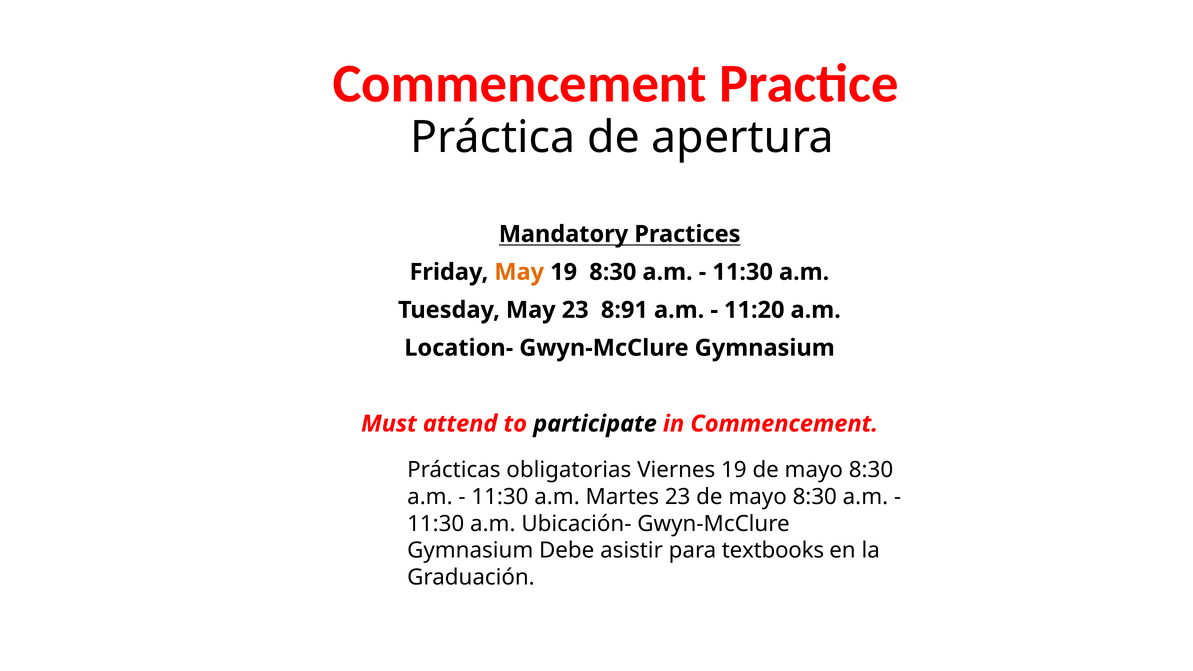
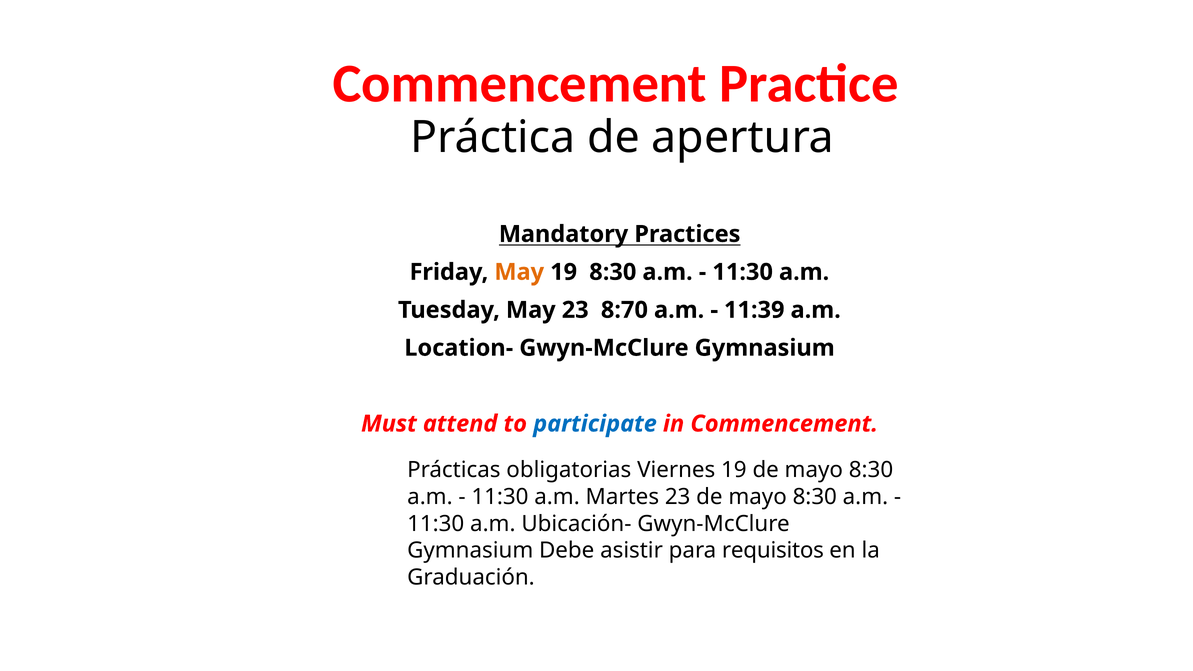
8:91: 8:91 -> 8:70 (624, 310)
11:20: 11:20 -> 11:39 (754, 310)
participate colour: black -> blue (595, 424)
textbooks: textbooks -> requisitos (773, 551)
